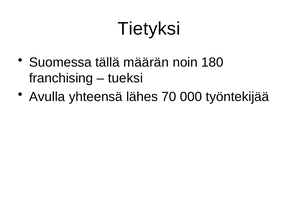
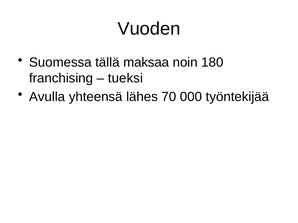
Tietyksi: Tietyksi -> Vuoden (149, 29)
määrän: määrän -> maksaa (146, 63)
